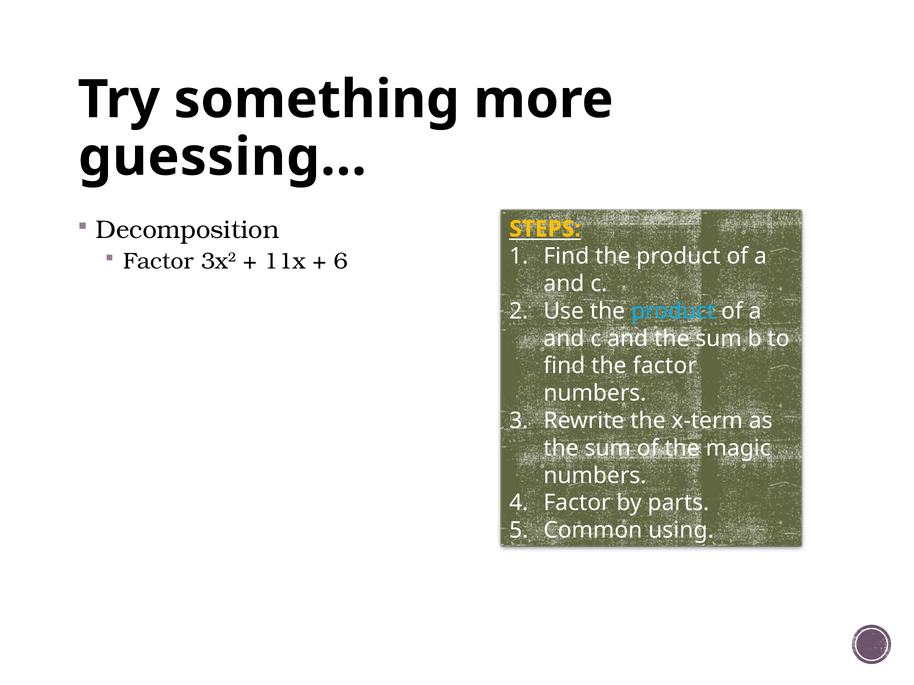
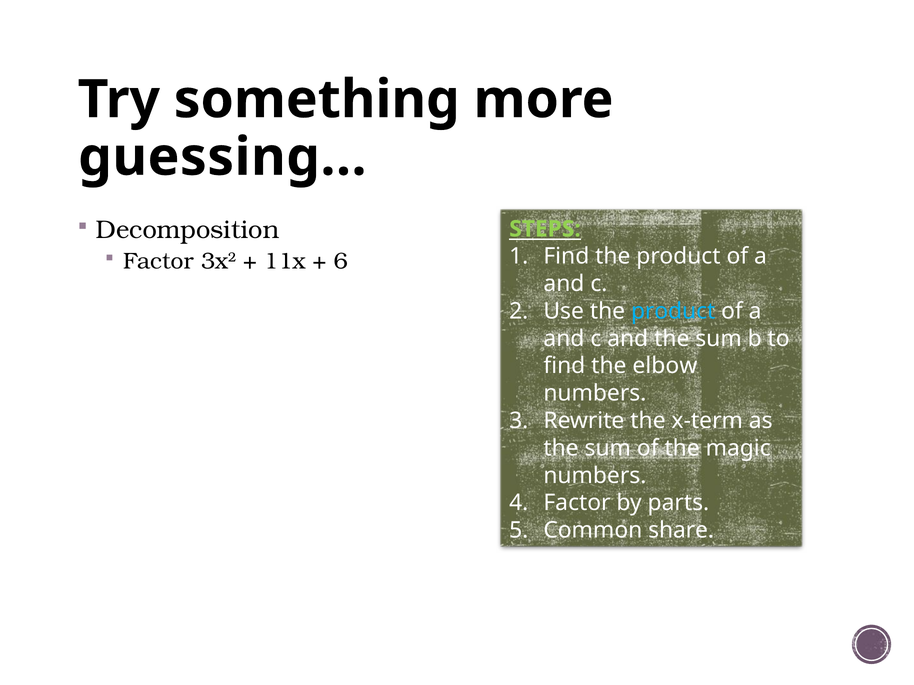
STEPS colour: yellow -> light green (545, 229)
the factor: factor -> elbow (665, 366)
using: using -> share (681, 531)
